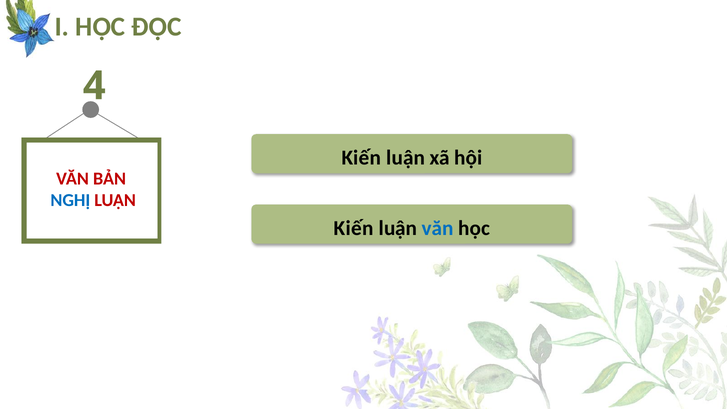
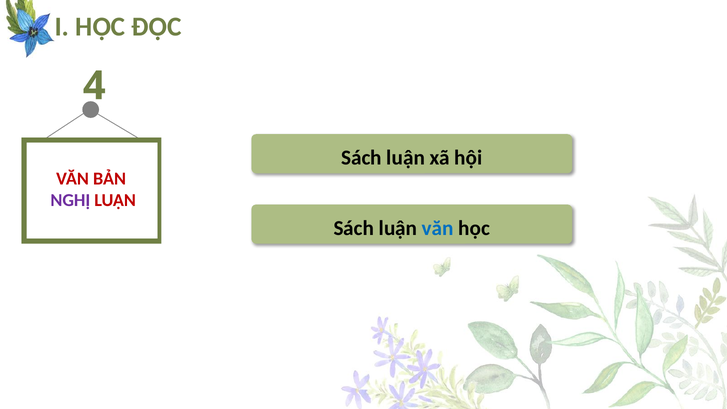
Kiến: Kiến -> Sách (361, 158)
NGHỊ colour: blue -> purple (70, 200)
Kiến: Kiến -> Sách (354, 228)
